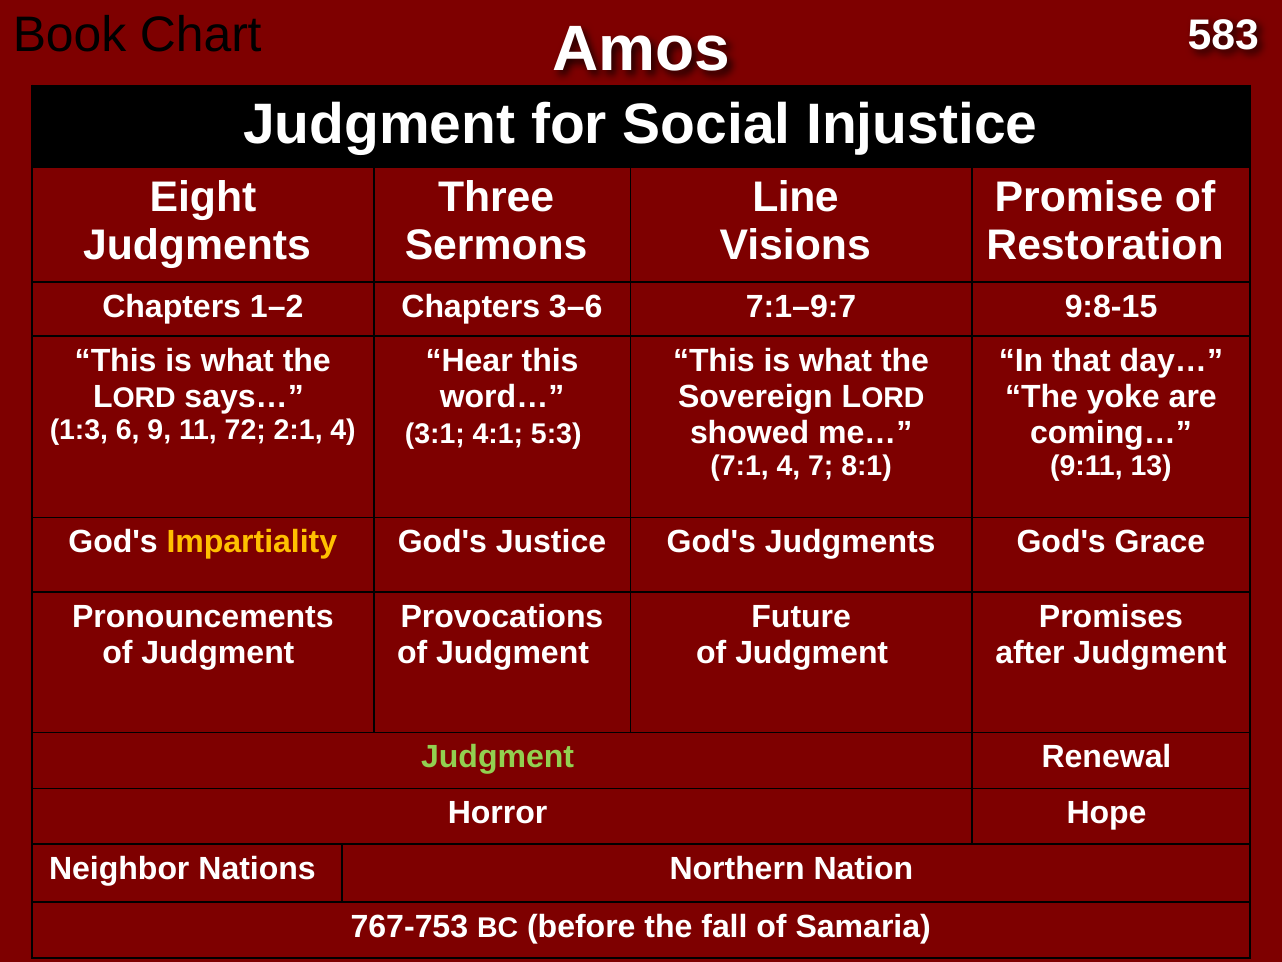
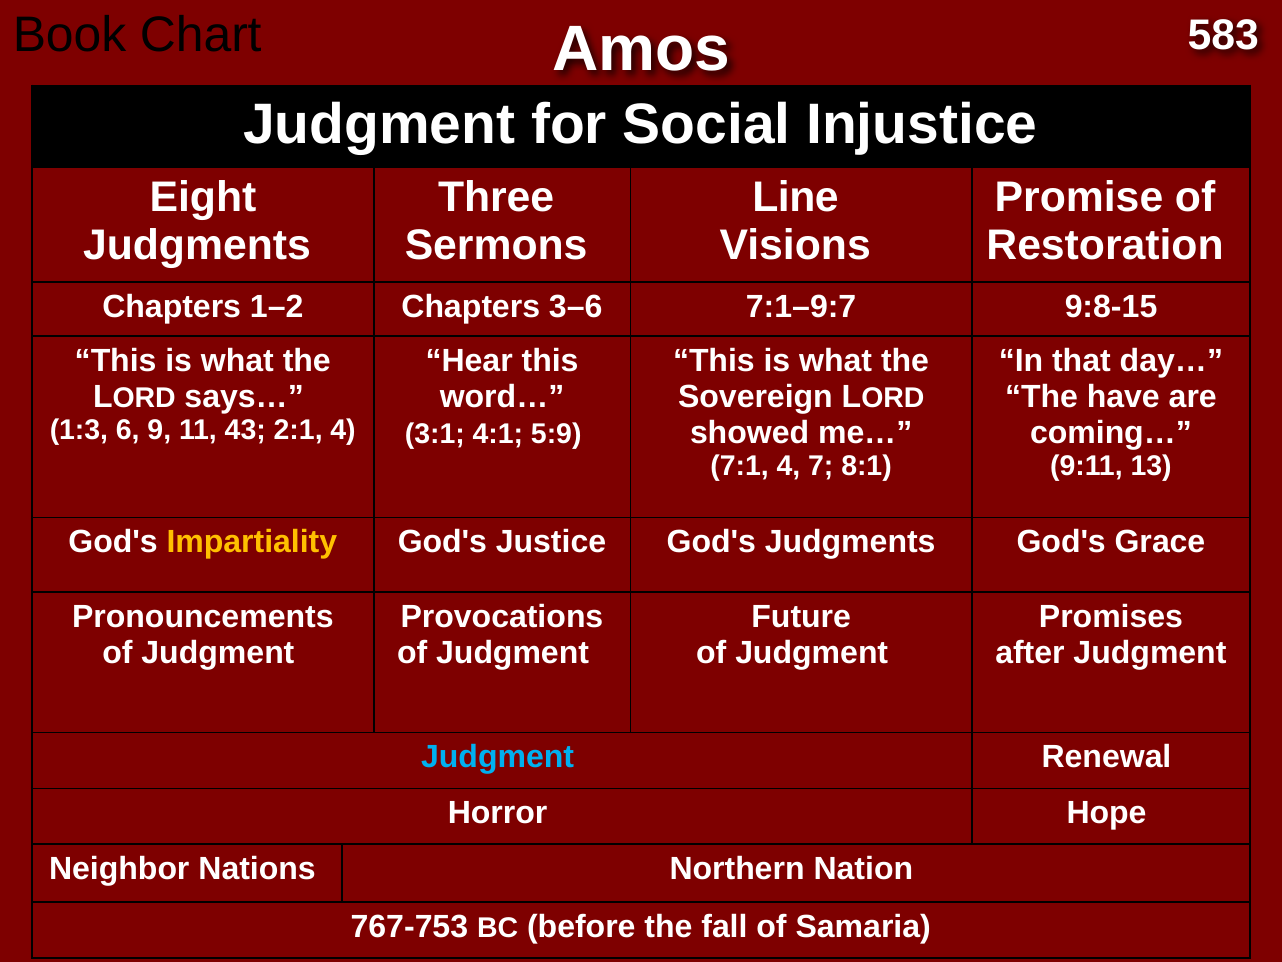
yoke: yoke -> have (1123, 396)
72: 72 -> 43 (245, 430)
5:3: 5:3 -> 5:9 (556, 433)
Judgment colour: light green -> light blue (498, 757)
